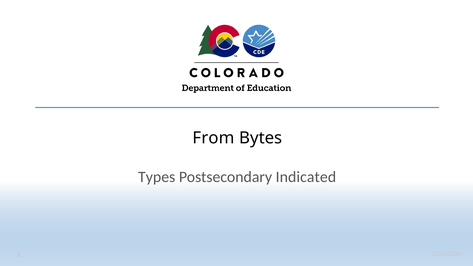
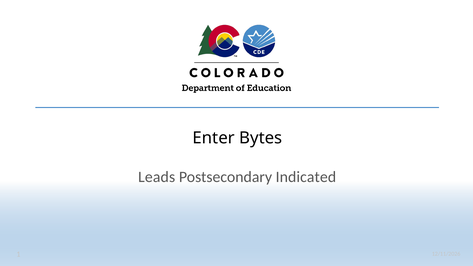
From: From -> Enter (214, 138)
Types: Types -> Leads (157, 177)
